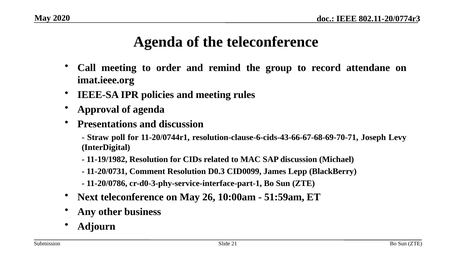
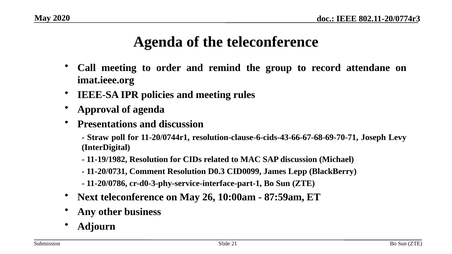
51:59am: 51:59am -> 87:59am (284, 197)
